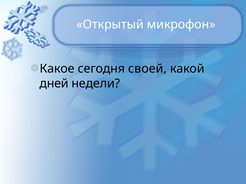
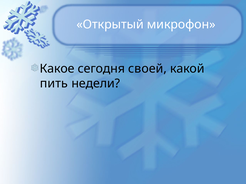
дней: дней -> пить (54, 84)
